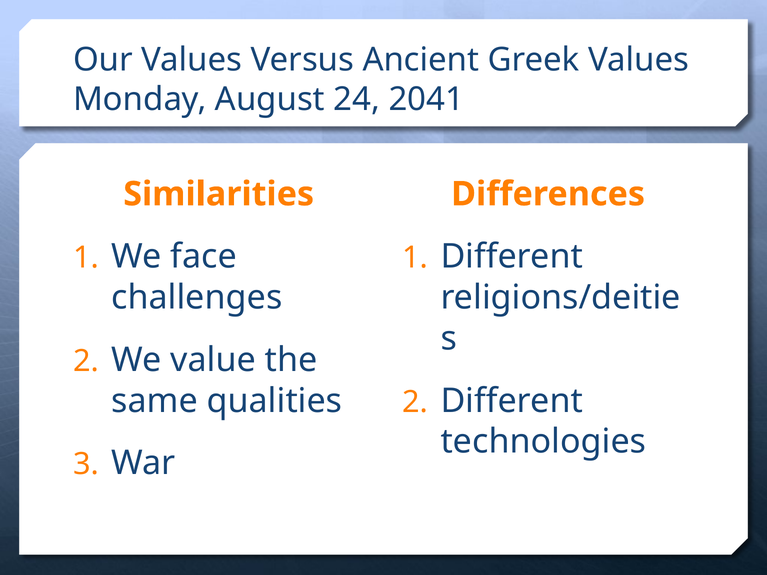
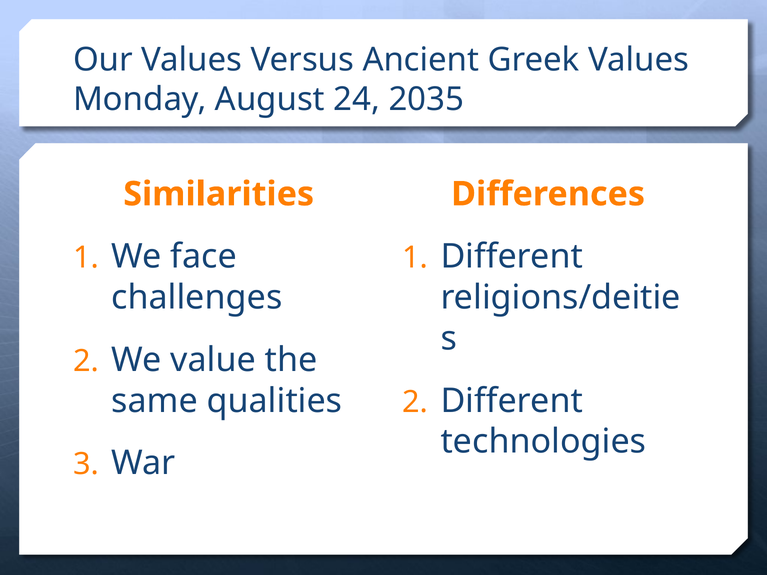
2041: 2041 -> 2035 (426, 99)
